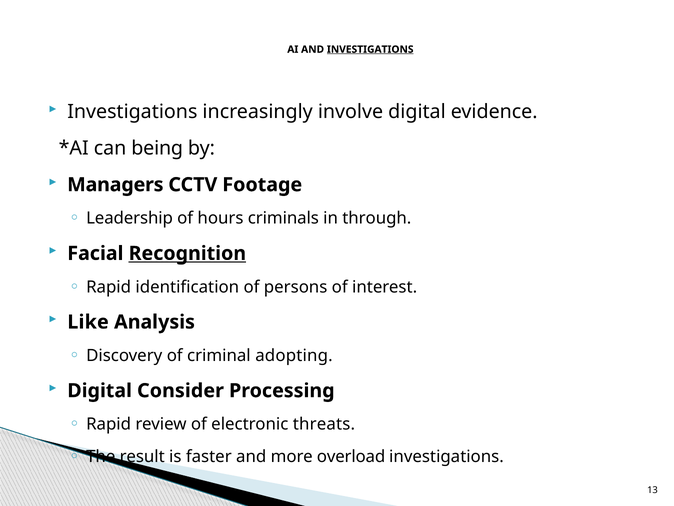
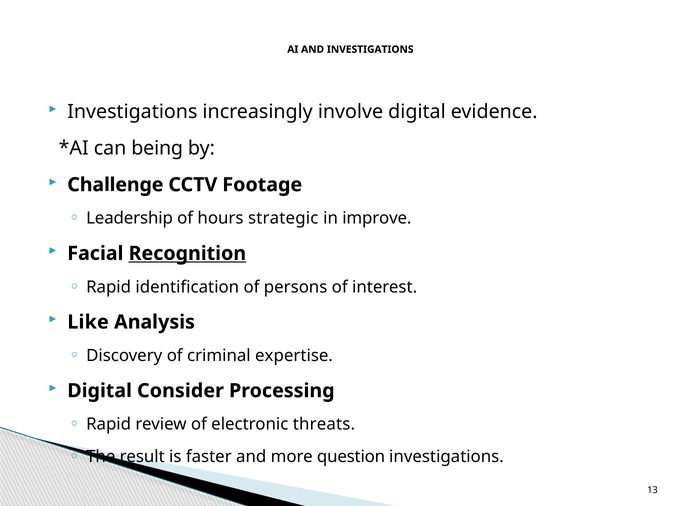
INVESTIGATIONS underline: present -> none (370, 49)
Managers: Managers -> Challenge (115, 185)
criminals: criminals -> strategic (283, 218)
through: through -> improve (377, 218)
adopting: adopting -> expertise (294, 355)
overload: overload -> question (351, 456)
